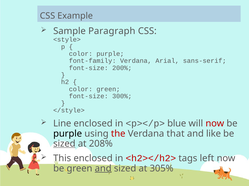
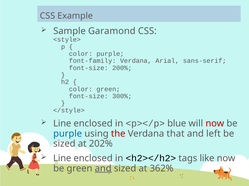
Paragraph: Paragraph -> Garamond (112, 31)
purple colour: black -> blue (68, 134)
like: like -> left (213, 134)
sized underline: present -> none (64, 144)
208%: 208% -> 202% (101, 144)
This: This -> Line (62, 159)
<h2></h2> colour: red -> black (151, 159)
left: left -> like (207, 159)
305%: 305% -> 362% (162, 169)
